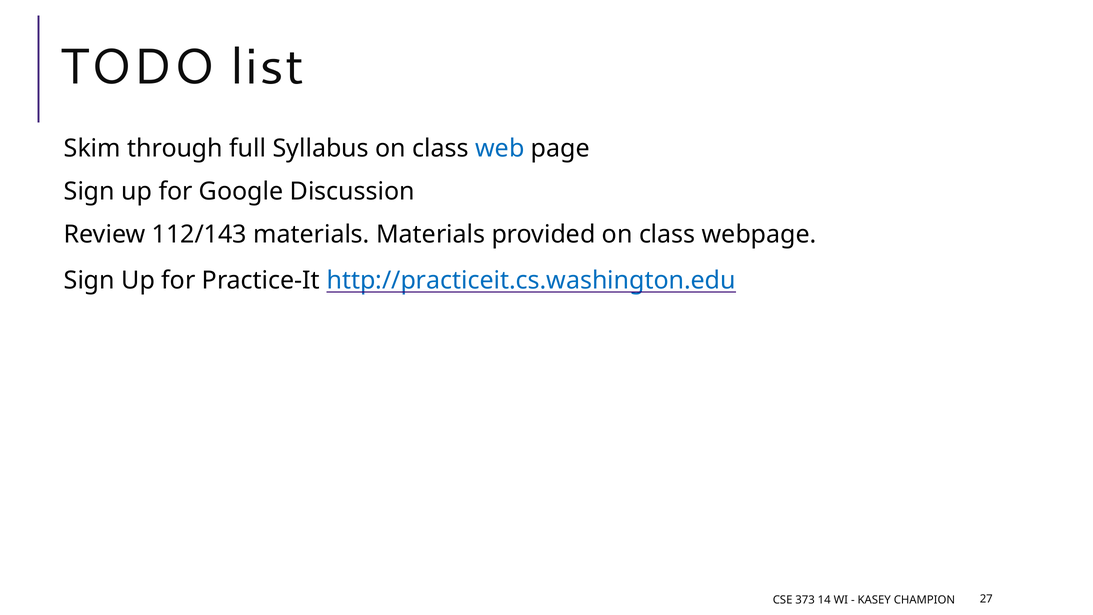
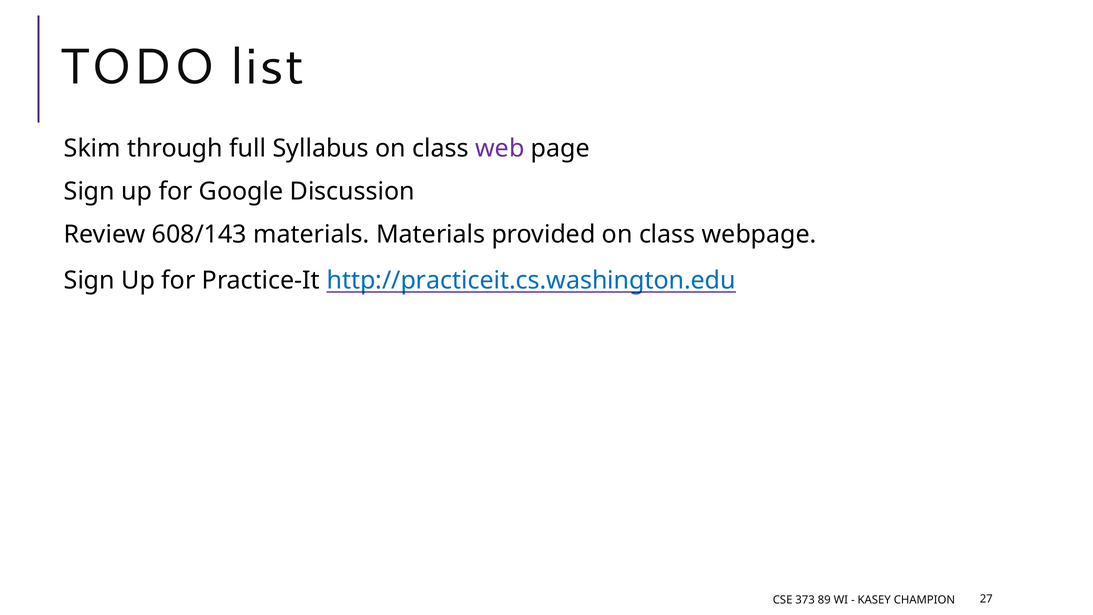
web colour: blue -> purple (500, 149)
112/143: 112/143 -> 608/143 (199, 235)
14: 14 -> 89 (824, 600)
